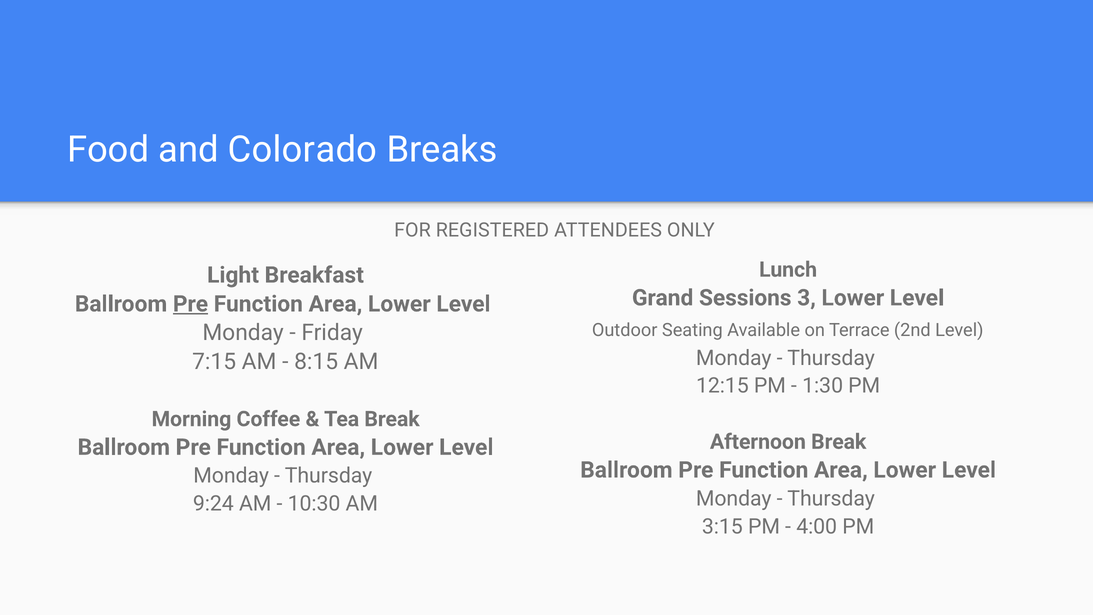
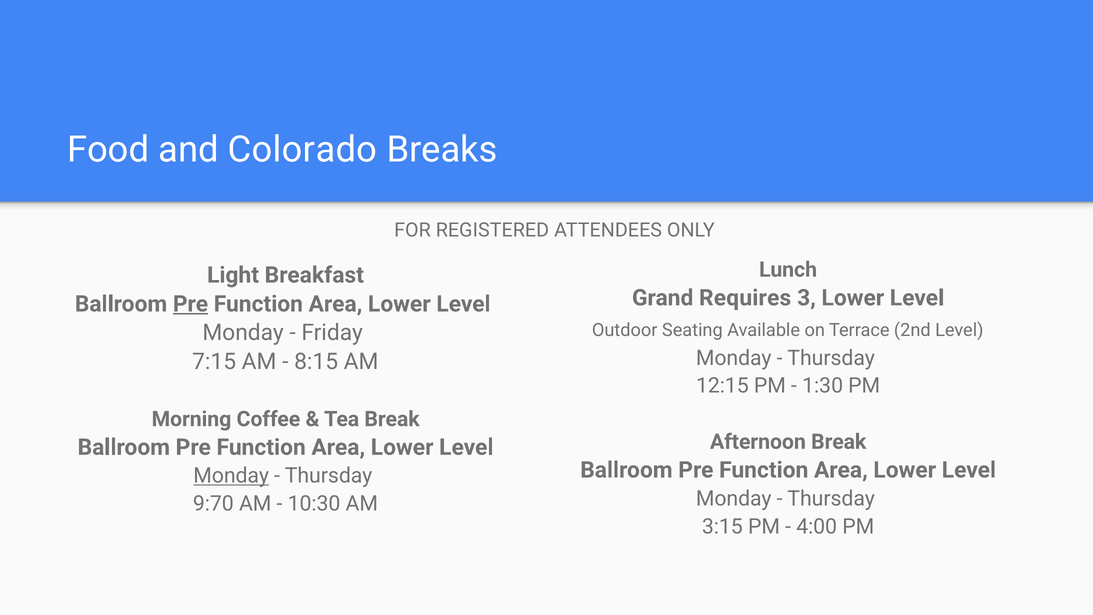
Sessions: Sessions -> Requires (745, 298)
Monday underline: none -> present (231, 476)
9:24: 9:24 -> 9:70 (213, 504)
